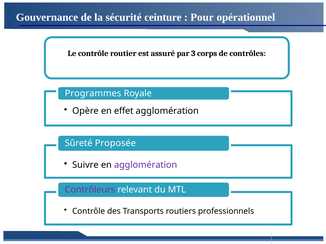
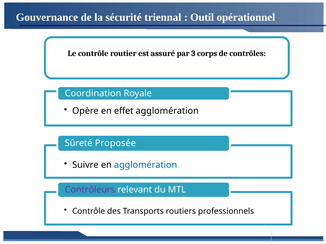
ceinture: ceinture -> triennal (163, 17)
Pour: Pour -> Outil (202, 17)
Programmes: Programmes -> Coordination (93, 93)
agglomération colour: purple -> blue (146, 165)
